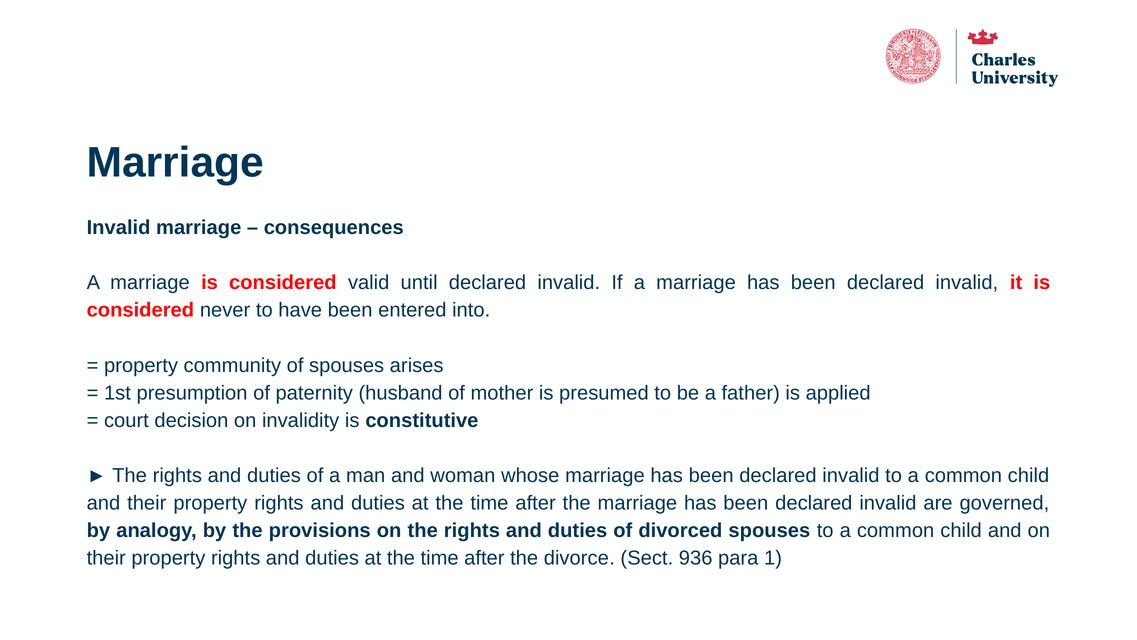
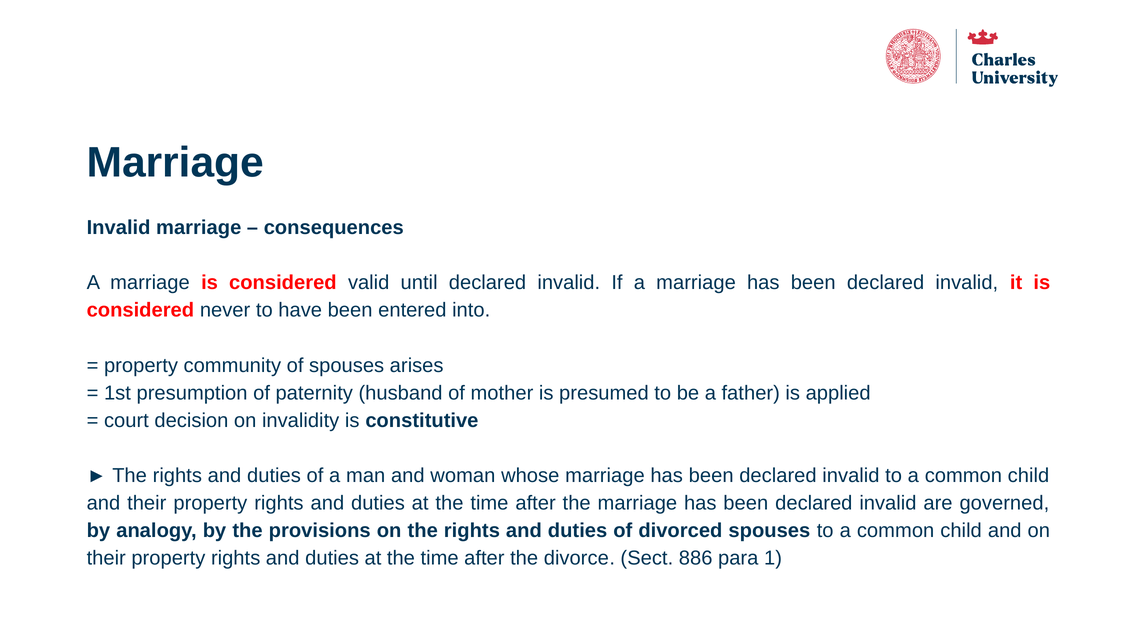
936: 936 -> 886 (696, 558)
